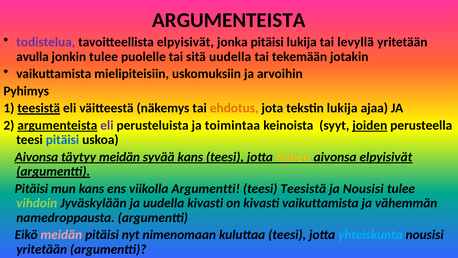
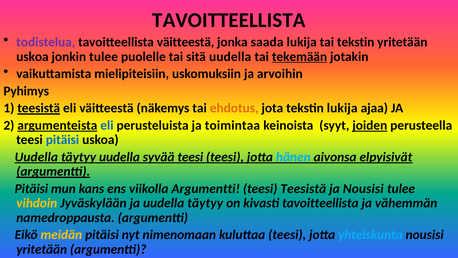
ARGUMENTEISTA: ARGUMENTEISTA -> TAVOITTEELLISTA (229, 20)
tavoitteellista elpyisivät: elpyisivät -> väitteestä (186, 42)
jonka pitäisi: pitäisi -> saada (267, 42)
tai levyllä: levyllä -> tekstin (356, 42)
avulla: avulla -> uskoa (32, 57)
tekemään underline: none -> present (300, 57)
eli colour: purple -> blue (107, 125)
Aivonsa: Aivonsa -> Uudella (36, 157)
täytyy meidän: meidän -> uudella (119, 157)
syvää kans: kans -> teesi (190, 157)
hänen colour: yellow -> light blue (293, 157)
vihdoin colour: light green -> yellow (37, 203)
ja uudella kivasti: kivasti -> täytyy (205, 203)
kivasti vaikuttamista: vaikuttamista -> tavoitteellista (320, 203)
meidän colour: pink -> yellow (61, 234)
